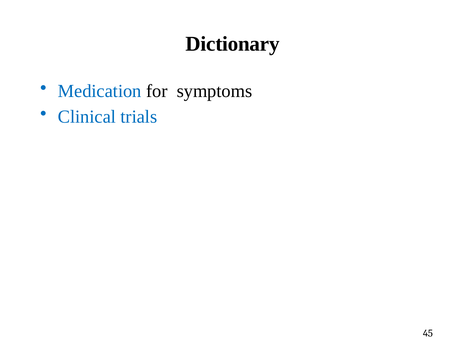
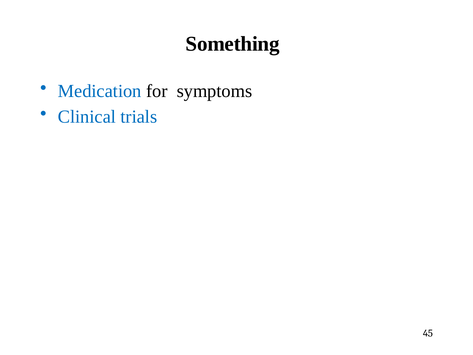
Dictionary: Dictionary -> Something (233, 44)
